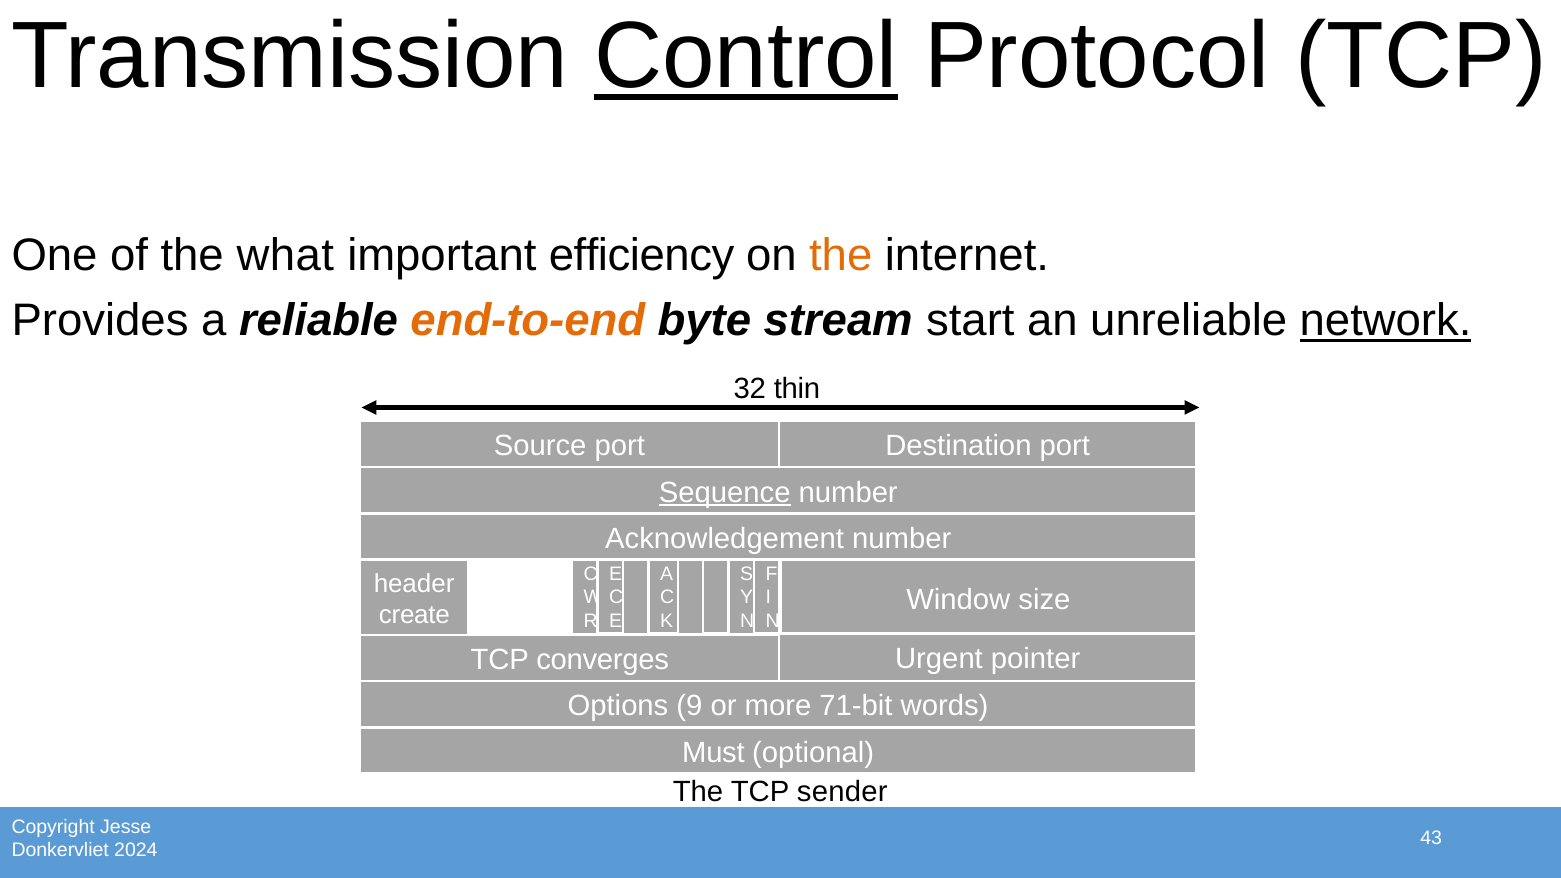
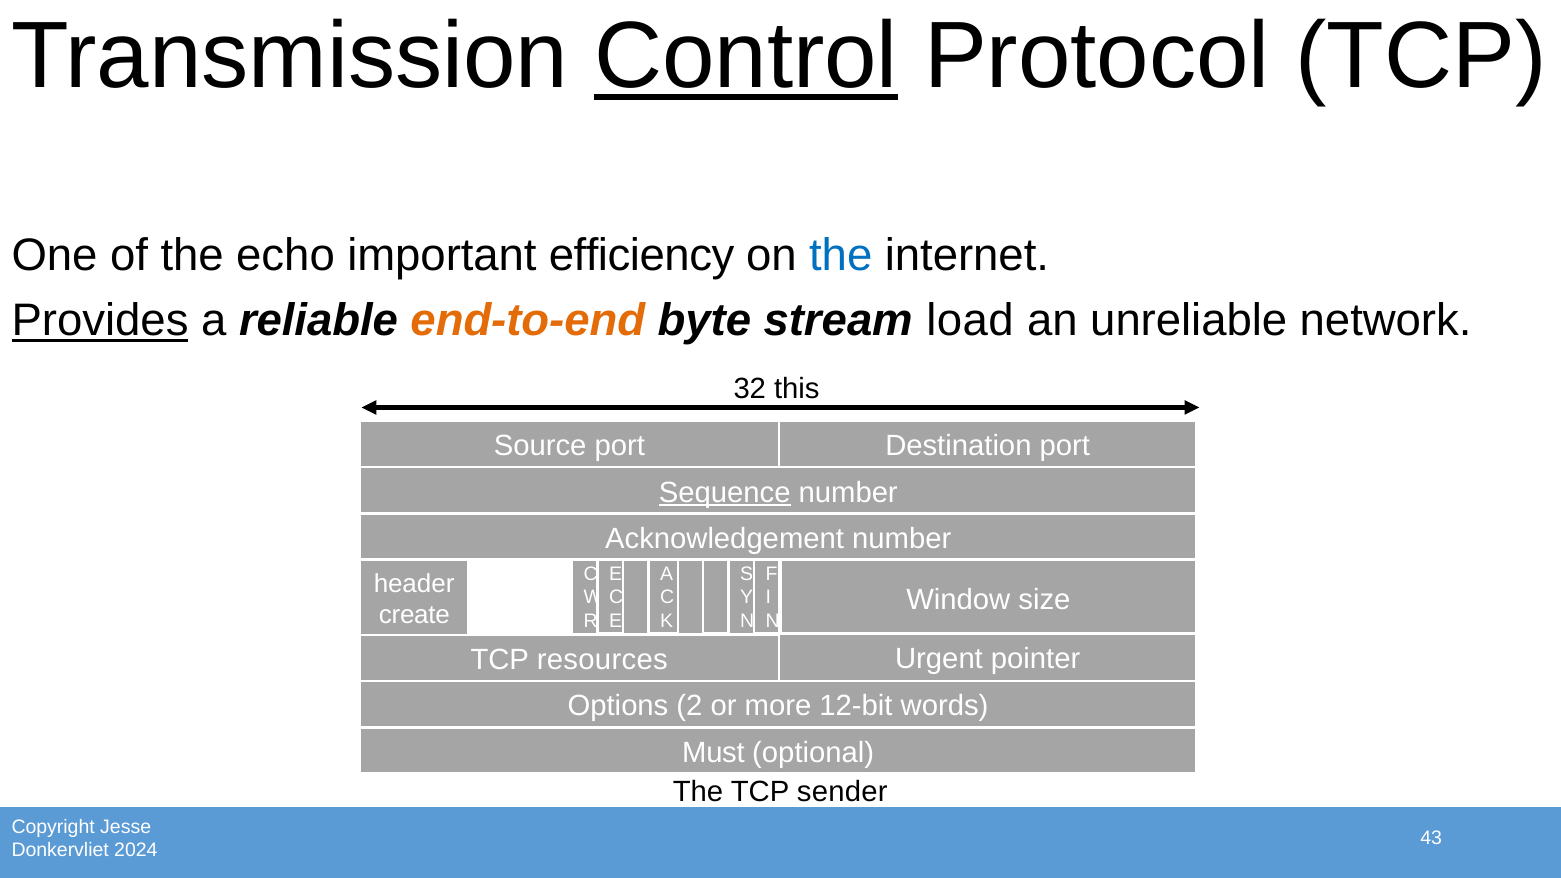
what: what -> echo (286, 255)
the colour: orange -> blue (841, 255)
Provides underline: none -> present (100, 321)
start: start -> load (970, 321)
network underline: present -> none (1386, 321)
thin: thin -> this (797, 389)
converges: converges -> resources (602, 660)
9: 9 -> 2 (689, 706)
71-bit: 71-bit -> 12-bit (856, 706)
